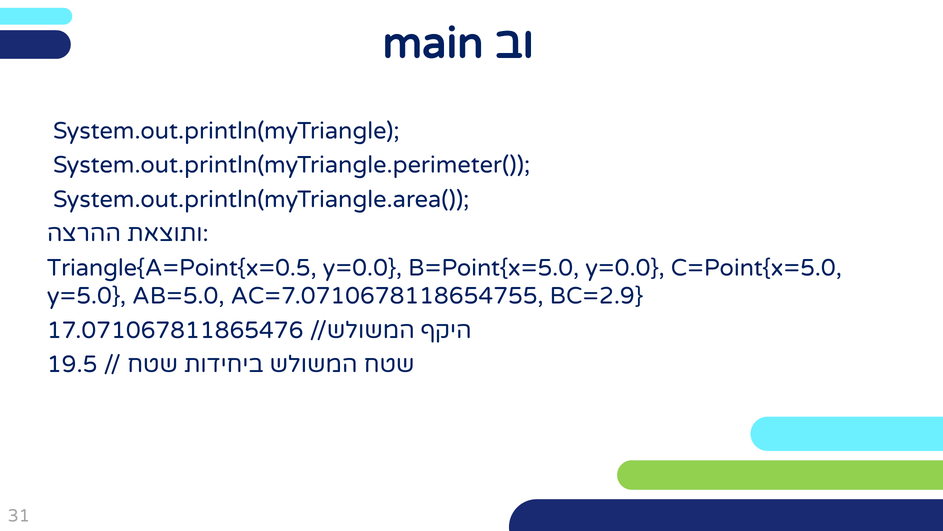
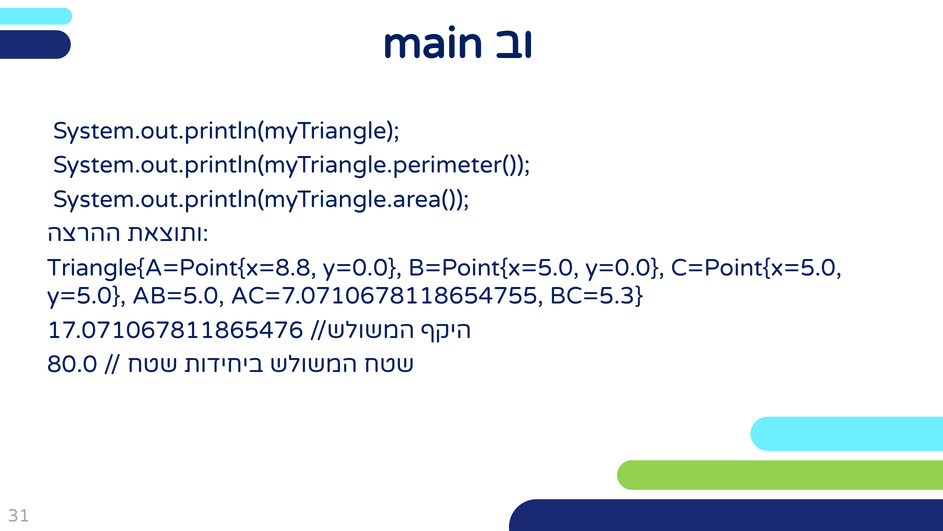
Triangle{A=Point{x=0.5: Triangle{A=Point{x=0.5 -> Triangle{A=Point{x=8.8 (182, 268)
BC=2.9: BC=2.9 -> BC=5.3 (596, 296)
19.5: 19.5 -> 80.0 (72, 364)
